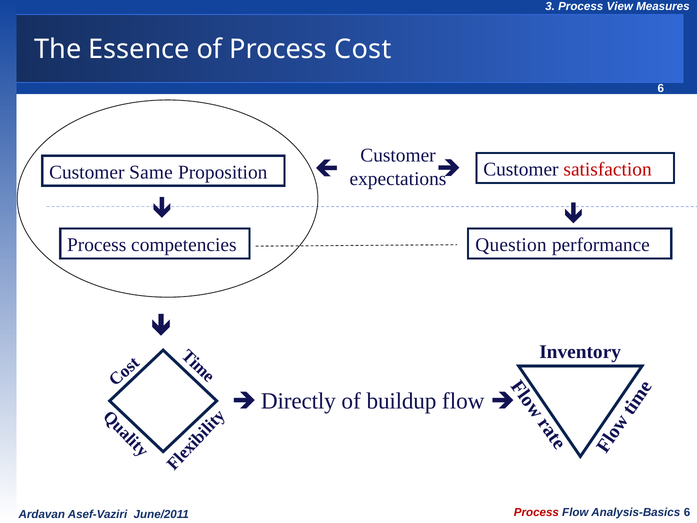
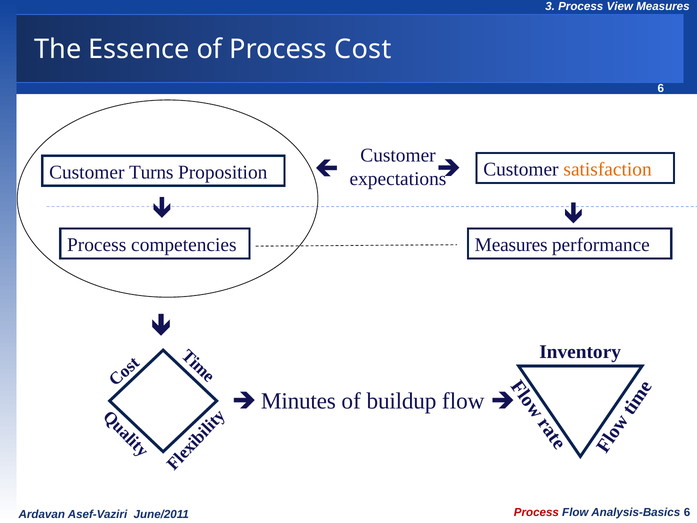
Same: Same -> Turns (151, 172)
satisfaction colour: red -> orange (608, 169)
Question: Question -> Measures (511, 245)
Directly: Directly -> Minutes (298, 401)
